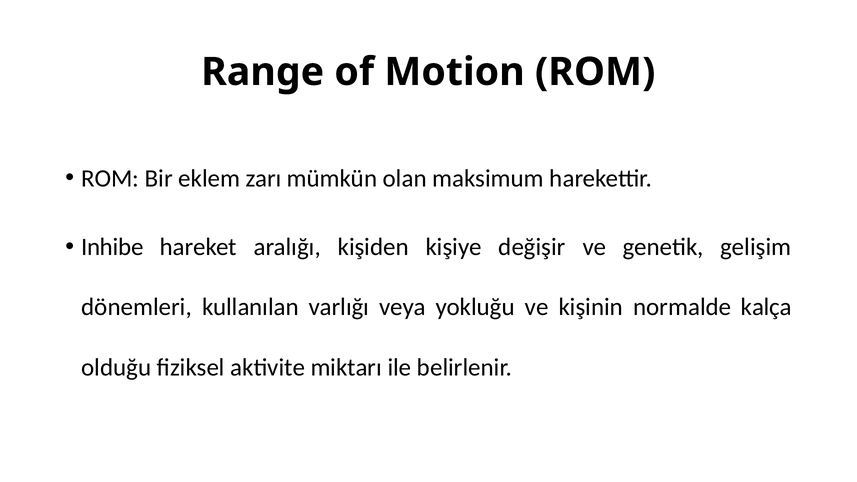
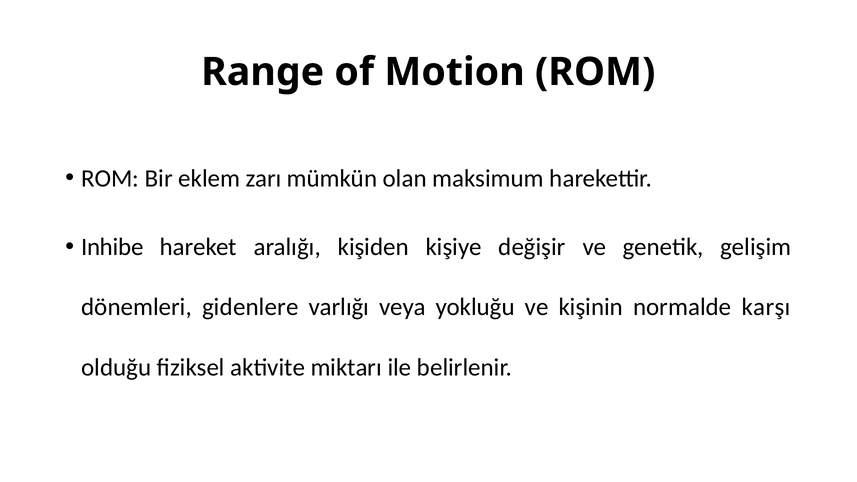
kullanılan: kullanılan -> gidenlere (250, 307)
kalça: kalça -> karşı (766, 307)
